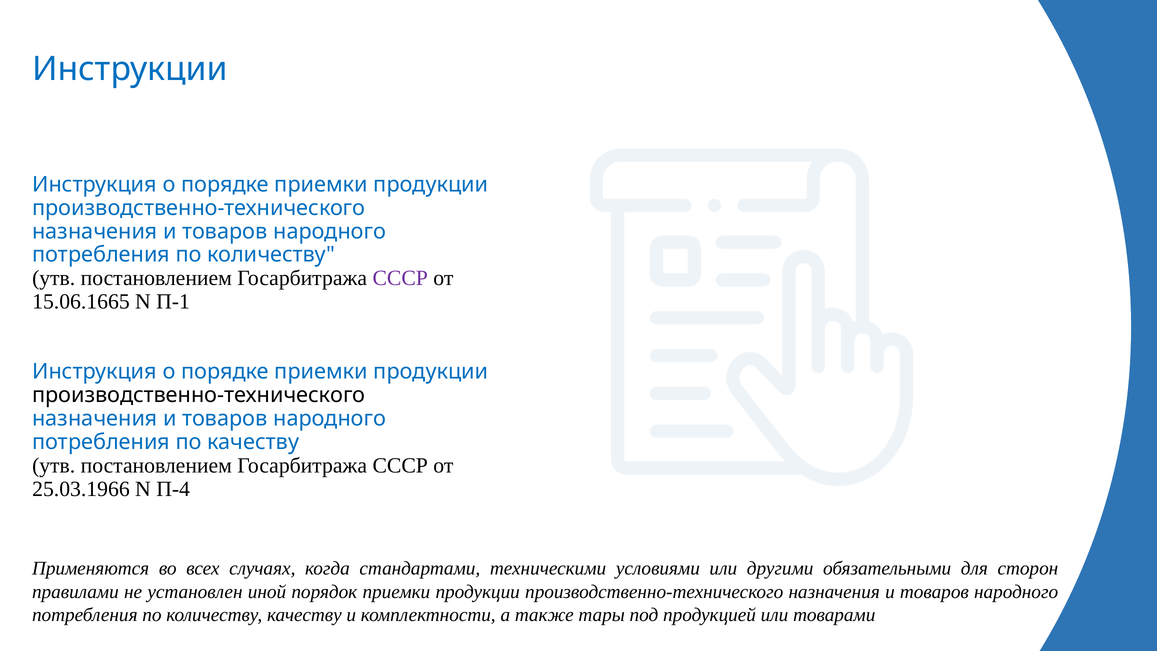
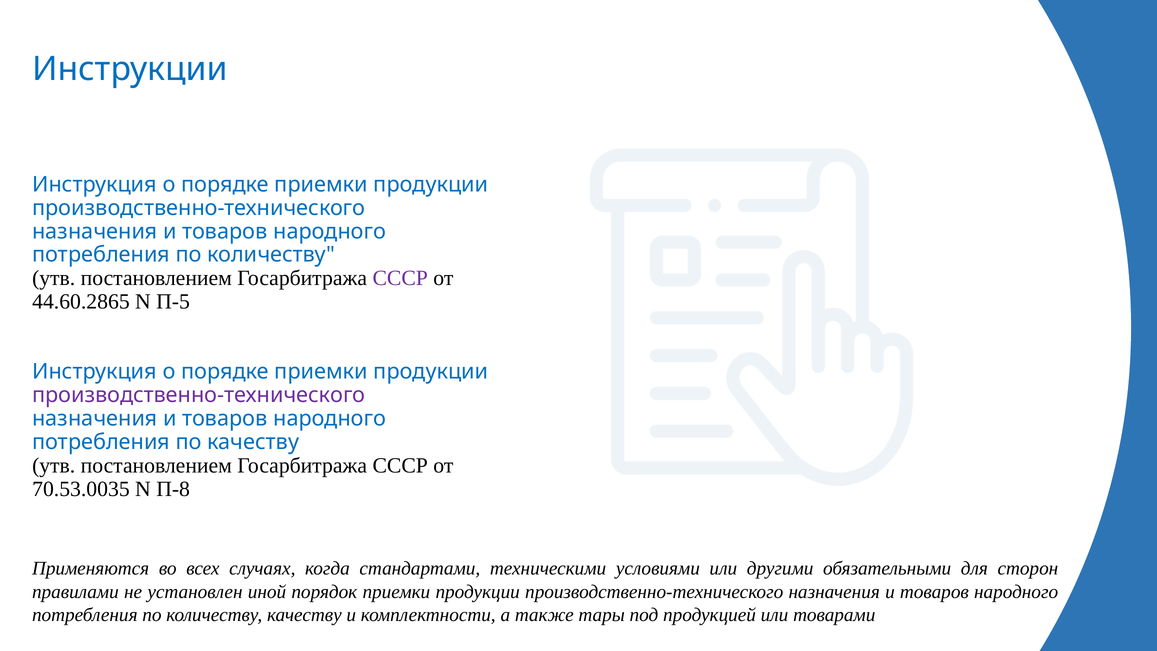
15.06.1665: 15.06.1665 -> 44.60.2865 (81, 302)
П-1: П-1 -> П-5 (173, 302)
производственно-технического colour: black -> purple (199, 395)
25.03.1966: 25.03.1966 -> 70.53.0035 (81, 489)
П-4: П-4 -> П-8 (173, 489)
